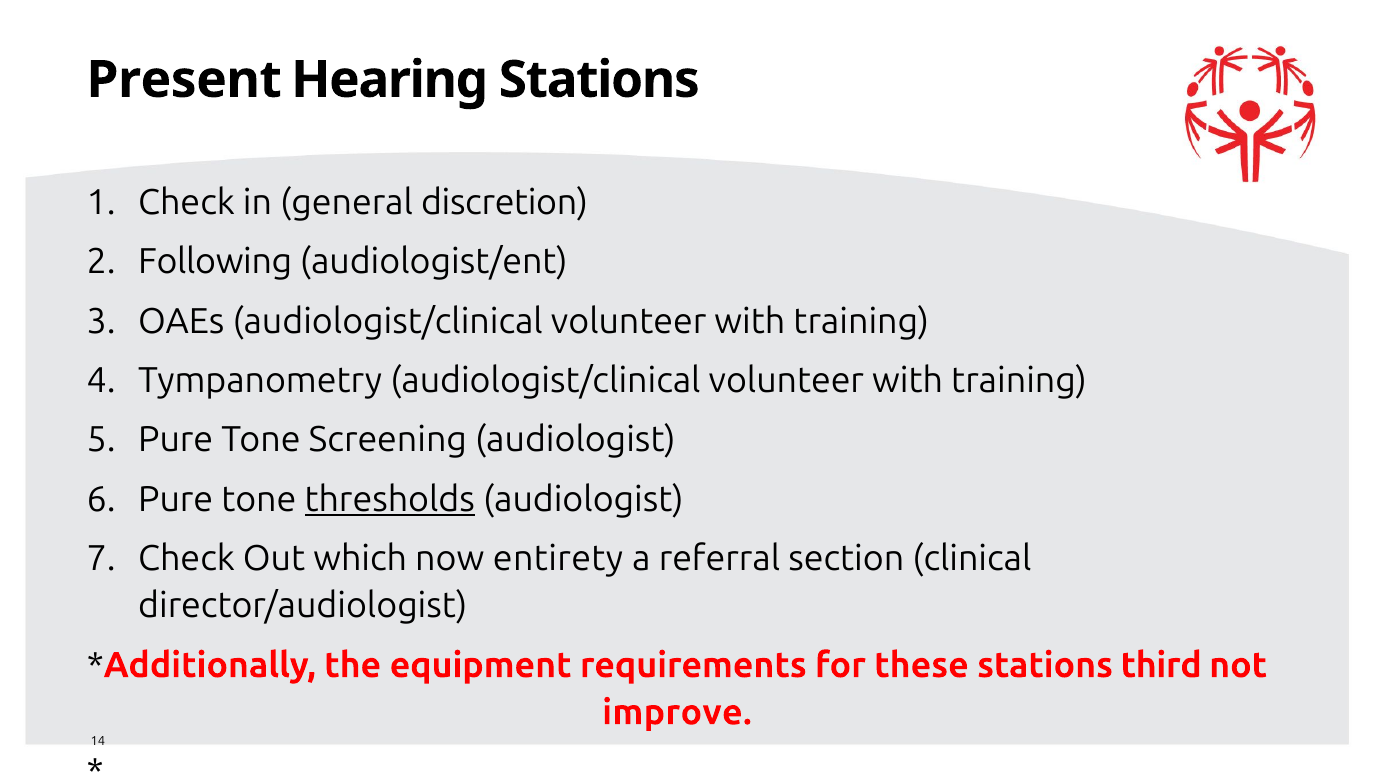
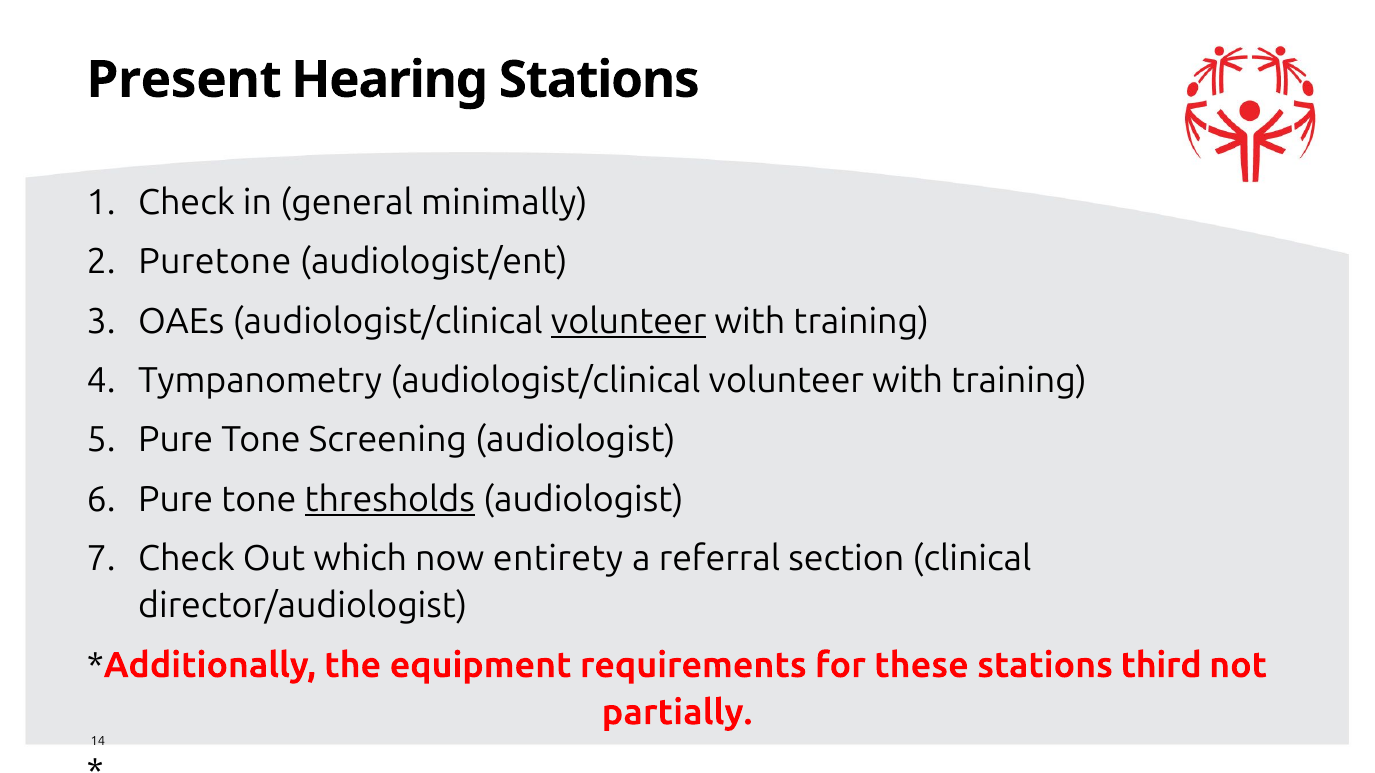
discretion: discretion -> minimally (504, 203)
Following: Following -> Puretone (215, 262)
volunteer underline: none -> present (629, 321)
improve: improve -> partially (677, 713)
